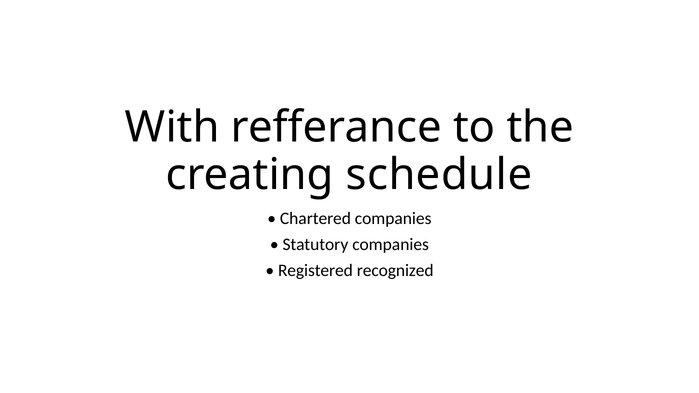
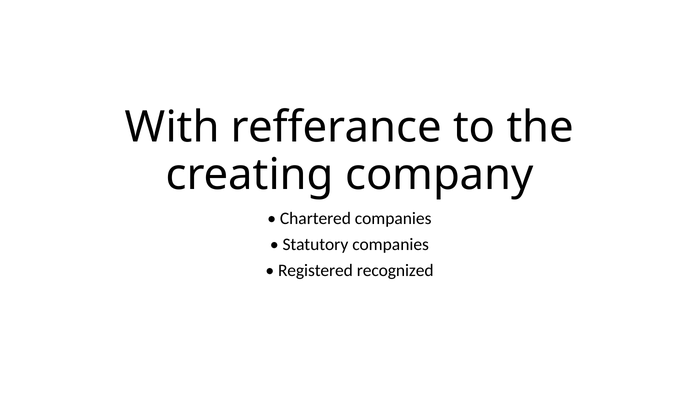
schedule: schedule -> company (439, 175)
